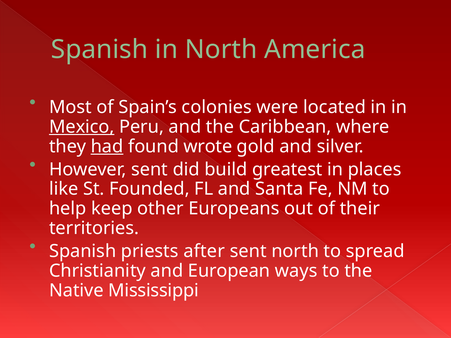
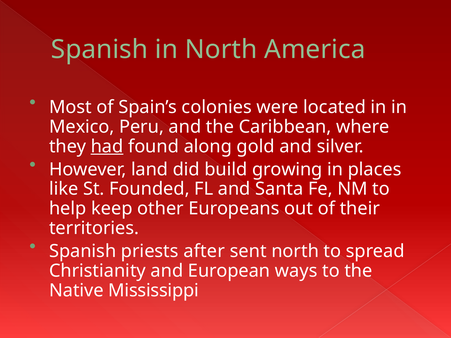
Mexico underline: present -> none (82, 127)
wrote: wrote -> along (208, 146)
However sent: sent -> land (150, 169)
greatest: greatest -> growing (287, 169)
